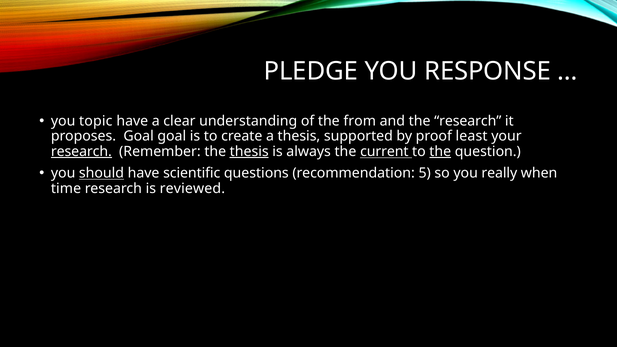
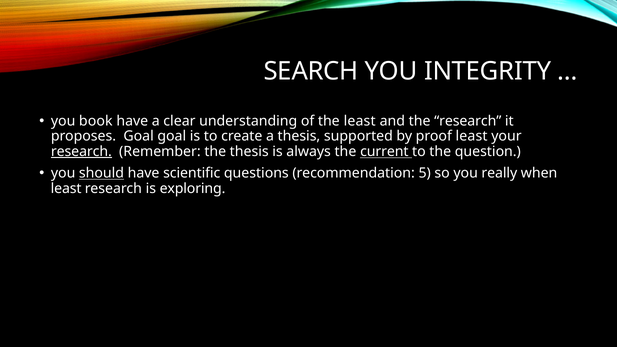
PLEDGE: PLEDGE -> SEARCH (311, 71)
RESPONSE: RESPONSE -> INTEGRITY (488, 71)
topic: topic -> book (96, 121)
the from: from -> least (360, 121)
thesis underline: present -> none (249, 151)
the underline: present -> none (440, 151)
time: time -> least (66, 188)
reviewed: reviewed -> exploring (193, 188)
